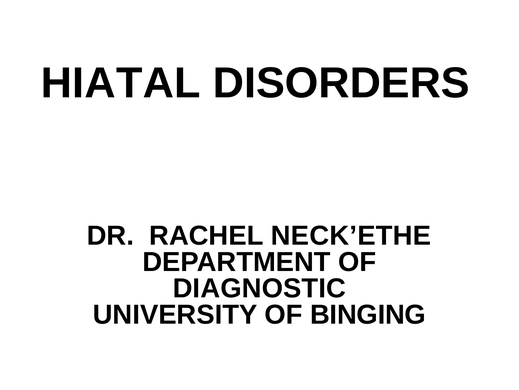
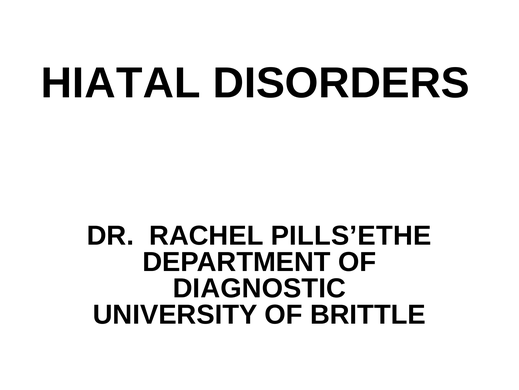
NECK’ETHE: NECK’ETHE -> PILLS’ETHE (351, 235)
BINGING: BINGING -> BRITTLE (368, 314)
